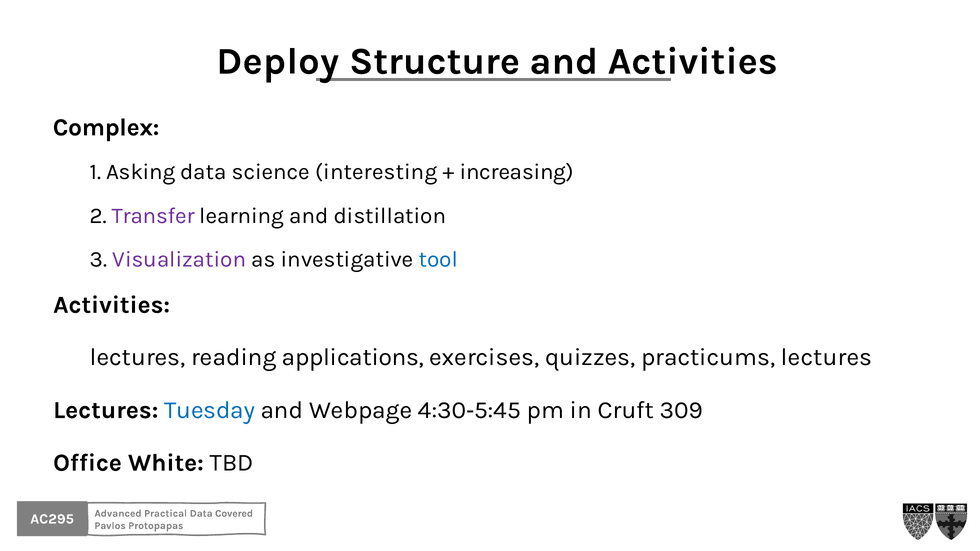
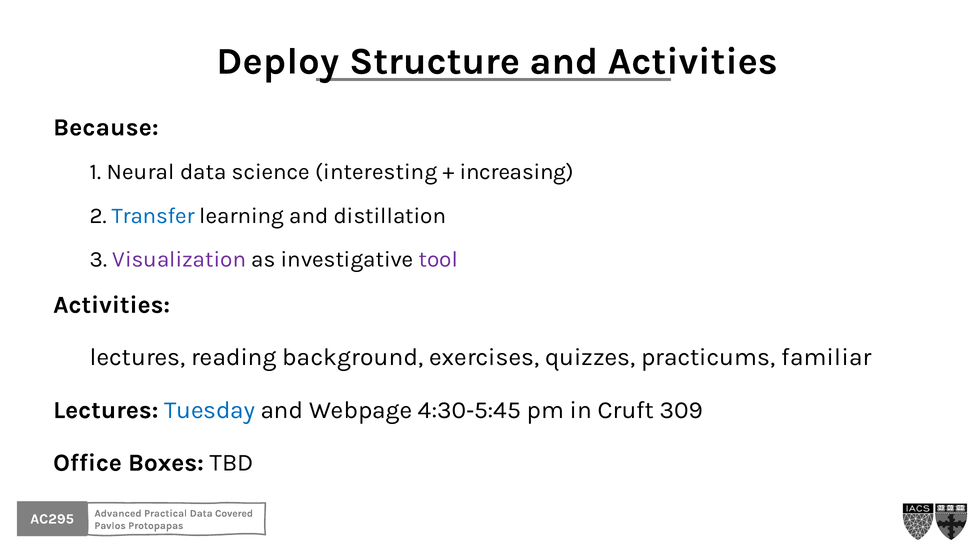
Complex: Complex -> Because (106, 127)
Asking: Asking -> Neural (141, 172)
Transfer colour: purple -> blue (153, 216)
tool colour: blue -> purple (438, 259)
applications: applications -> background (353, 357)
practicums lectures: lectures -> familiar (827, 357)
White: White -> Boxes (166, 463)
